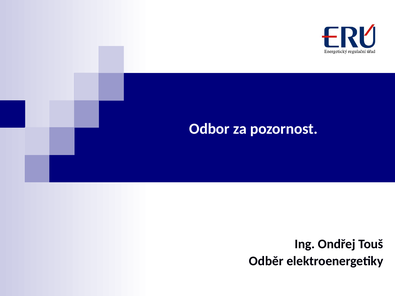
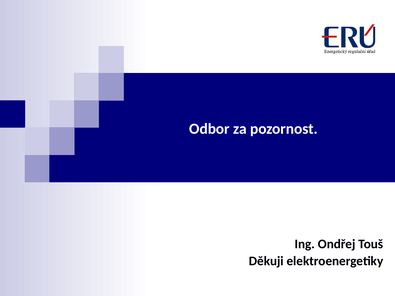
Odběr: Odběr -> Děkuji (266, 261)
